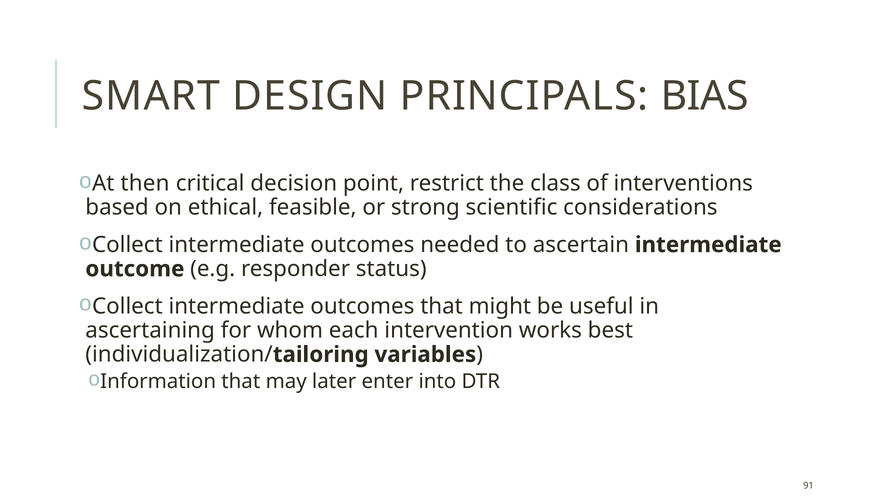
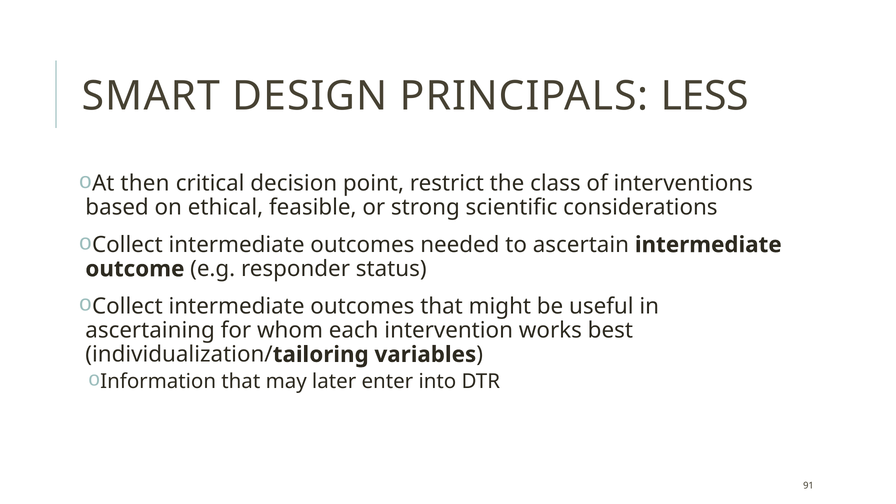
BIAS: BIAS -> LESS (705, 96)
